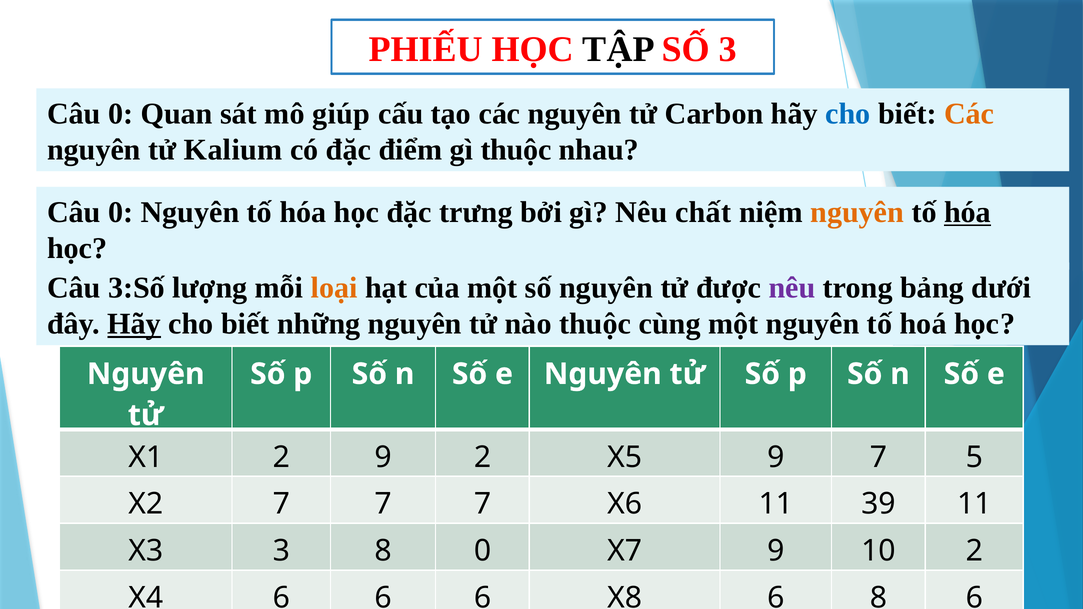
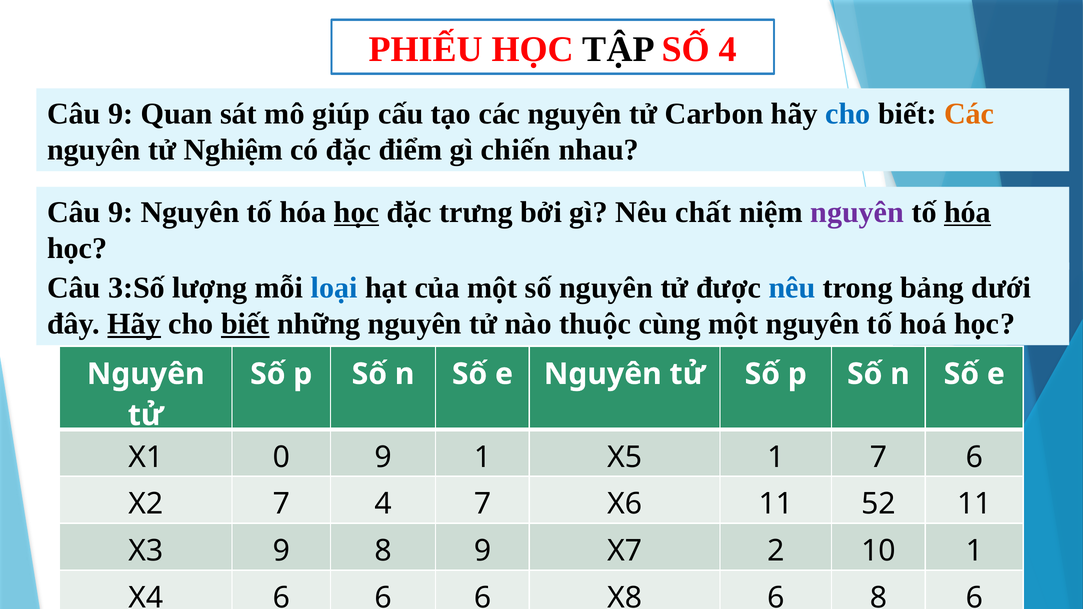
SỐ 3: 3 -> 4 (728, 49)
0: 0 -> 9 (121, 114)
Kalium: Kalium -> Nghiệm (233, 150)
gì thuộc: thuộc -> chiến (516, 150)
0: 0 -> 9 (121, 212)
học underline: none -> present (356, 212)
nguyên colour: orange -> purple (857, 212)
loại colour: orange -> blue (334, 288)
nêu colour: purple -> blue (792, 288)
biết underline: none -> present (245, 324)
X1 2: 2 -> 0 (281, 457)
9 2: 2 -> 1 (482, 457)
X5 9: 9 -> 1 (776, 457)
7 5: 5 -> 6 (974, 457)
X2 7 7: 7 -> 4 (383, 504)
39: 39 -> 52 (878, 504)
X3 3: 3 -> 9 (281, 551)
8 0: 0 -> 9 (482, 551)
X7 9: 9 -> 2 (776, 551)
10 2: 2 -> 1 (974, 551)
